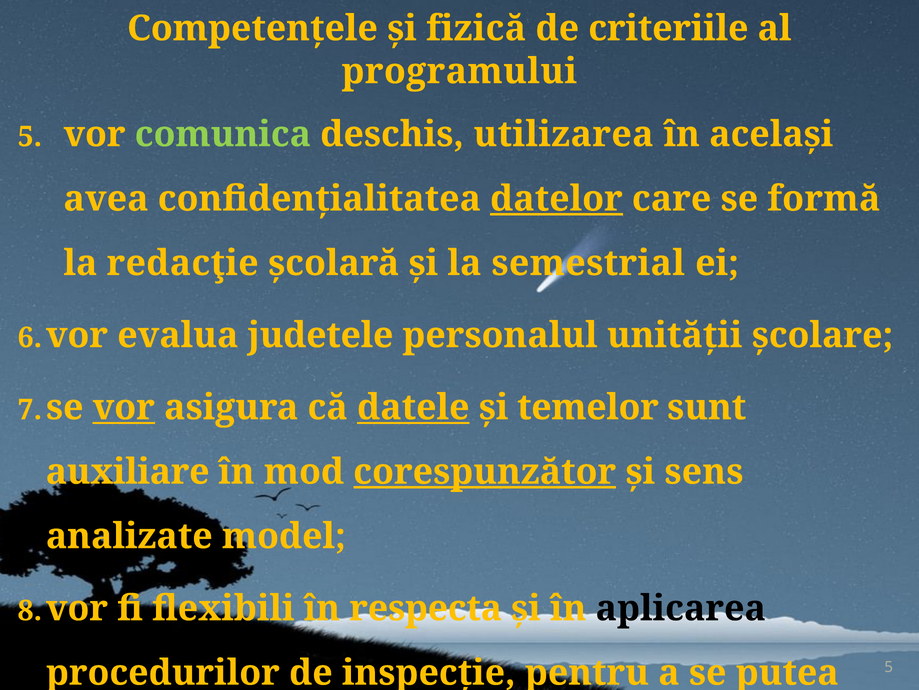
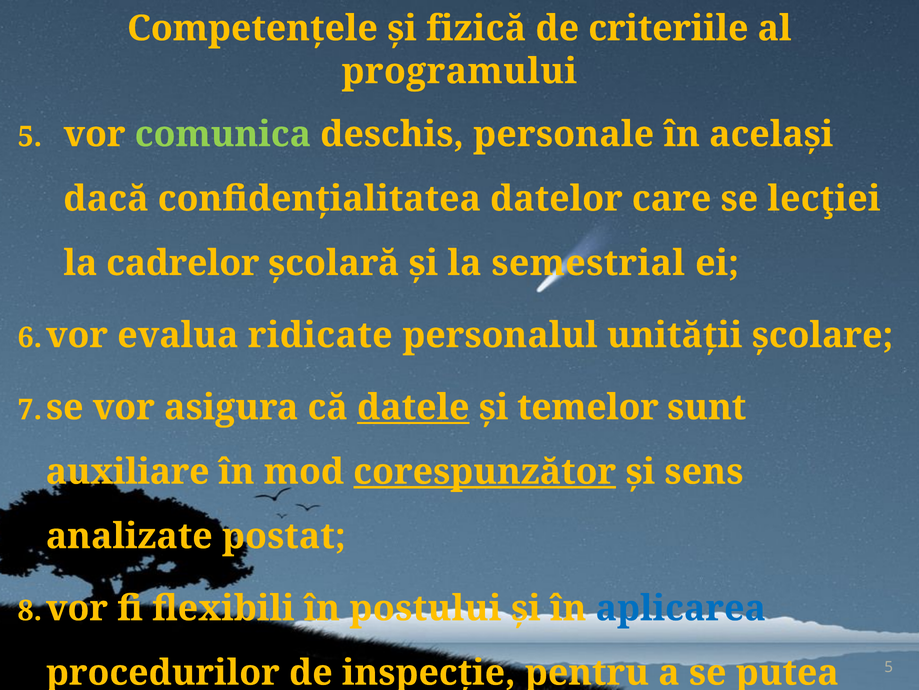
utilizarea: utilizarea -> personale (564, 134)
avea: avea -> dacă (106, 199)
datelor underline: present -> none (556, 199)
formă: formă -> lecţiei (824, 199)
redacţie: redacţie -> cadrelor (183, 263)
judetele: judetele -> ridicate (320, 335)
vor underline: present -> none (124, 407)
model: model -> postat (284, 536)
respecta: respecta -> postului (425, 608)
aplicarea colour: black -> blue (681, 608)
